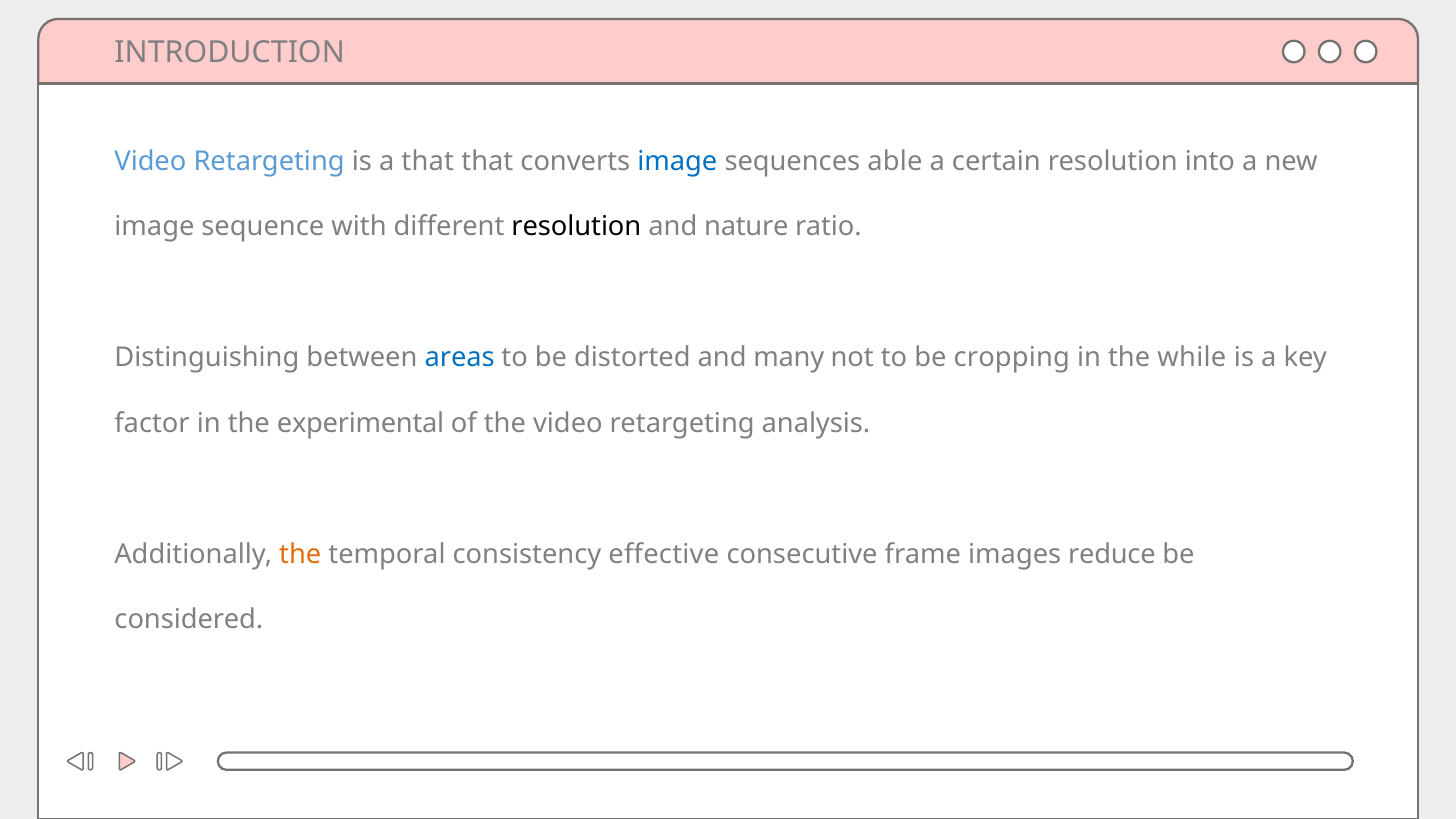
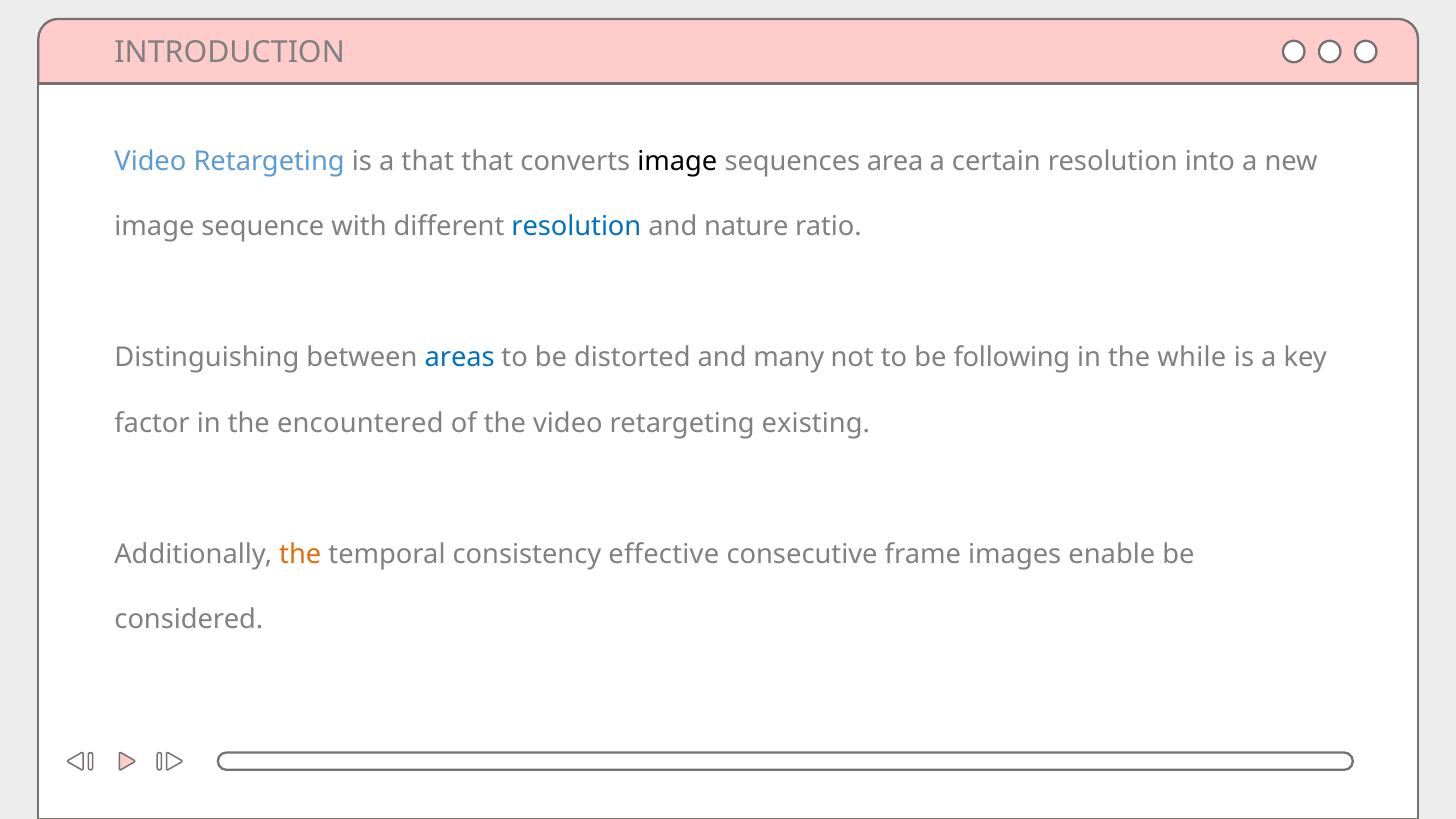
image colour: blue -> black (677, 161)
able: able -> area (895, 161)
resolution colour: black -> blue (576, 227)
cropping: cropping -> following (1012, 358)
experimental: experimental -> encountered (360, 423)
analysis: analysis -> existing (816, 423)
reduce: reduce -> enable (1112, 554)
